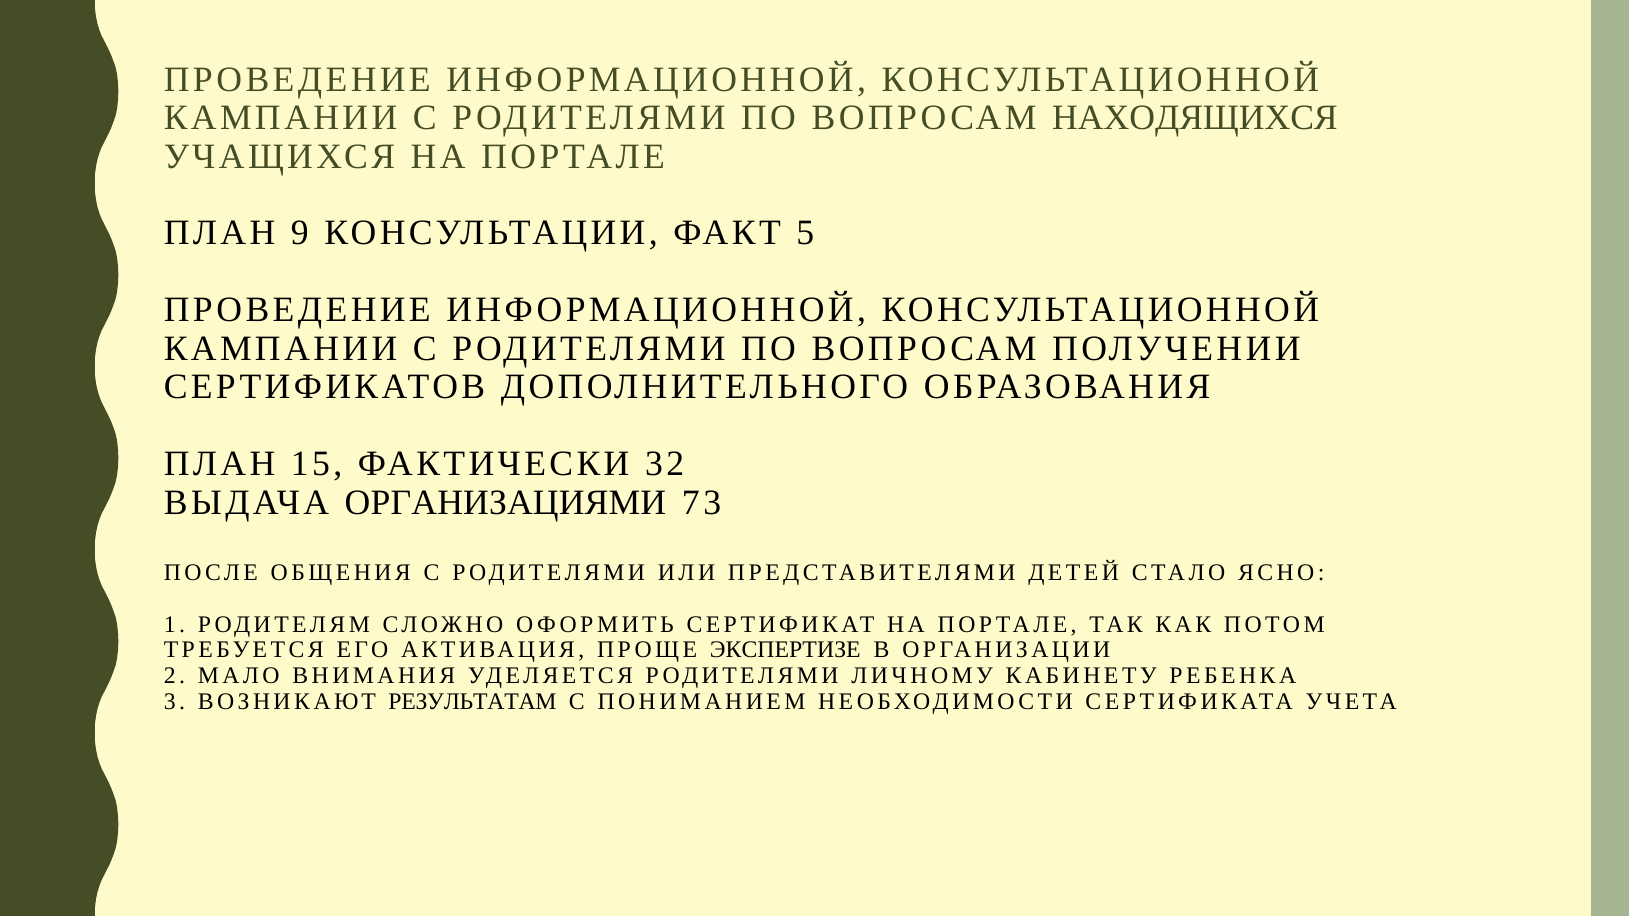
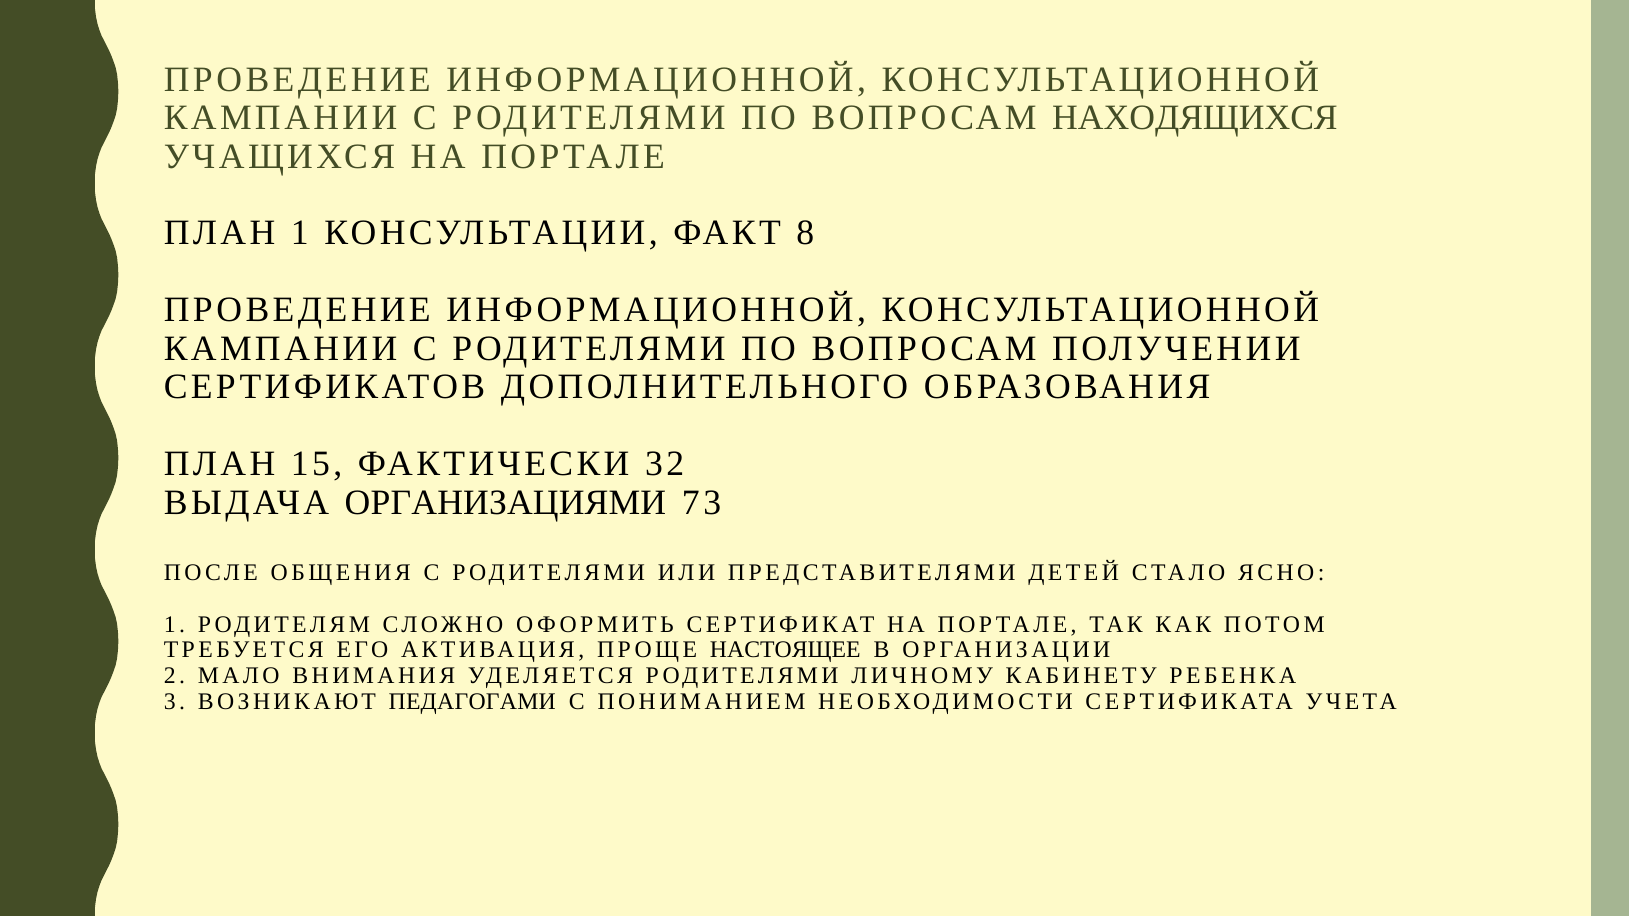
ПЛАН 9: 9 -> 1 (300, 233)
5: 5 -> 8 (805, 233)
ЭКСПЕРТИЗЕ: ЭКСПЕРТИЗЕ -> НАСТОЯЩЕЕ (785, 650)
РЕЗУЛЬТАТАМ: РЕЗУЛЬТАТАМ -> ПЕДАГОГАМИ (472, 702)
